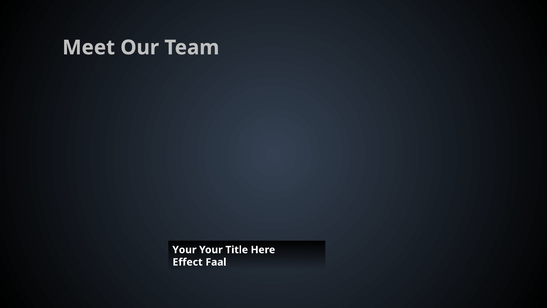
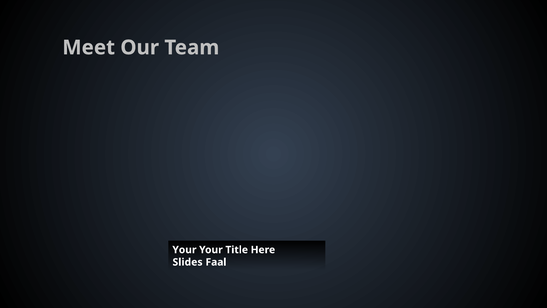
Effect: Effect -> Slides (188, 262)
